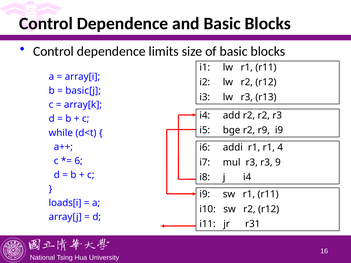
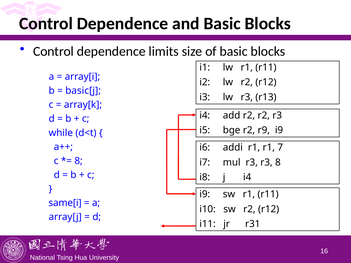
4: 4 -> 7 (280, 148)
6: 6 -> 8 (79, 161)
r3 9: 9 -> 8 (278, 162)
loads[i: loads[i -> same[i (65, 203)
